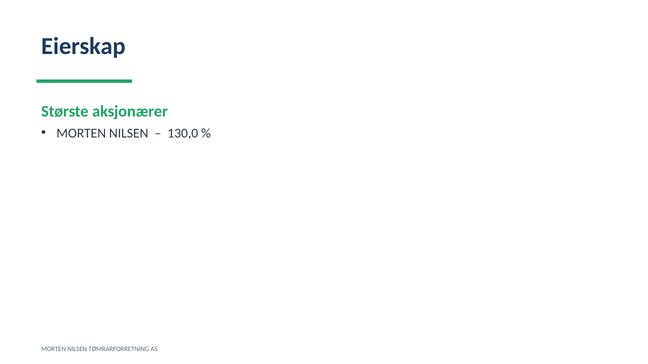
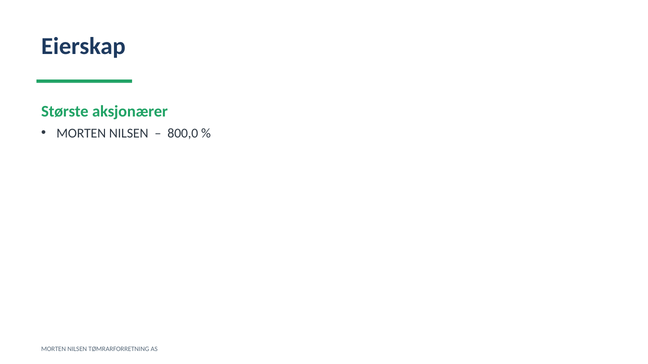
130,0: 130,0 -> 800,0 (183, 133)
